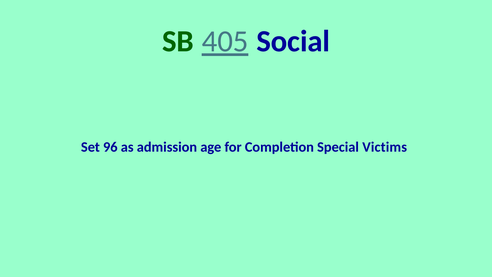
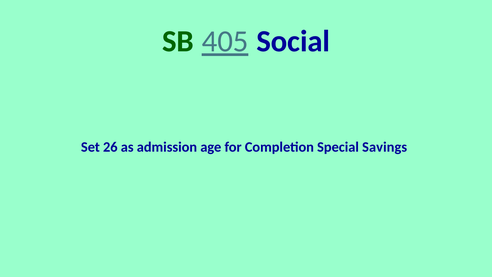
96: 96 -> 26 (110, 147)
Victims: Victims -> Savings (385, 147)
